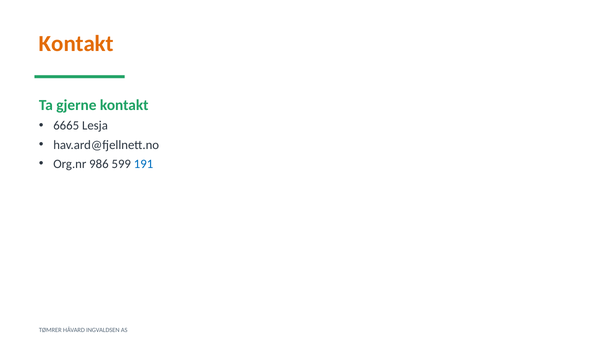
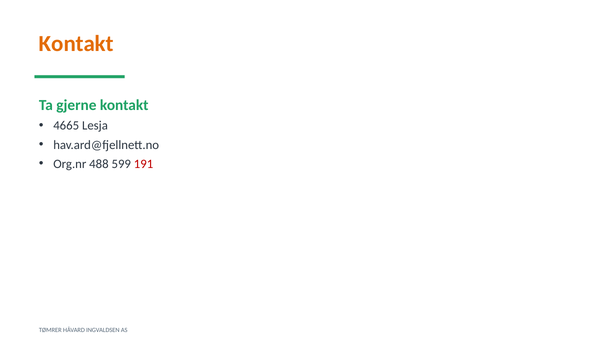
6665: 6665 -> 4665 (66, 126)
986: 986 -> 488 (99, 164)
191 colour: blue -> red (144, 164)
